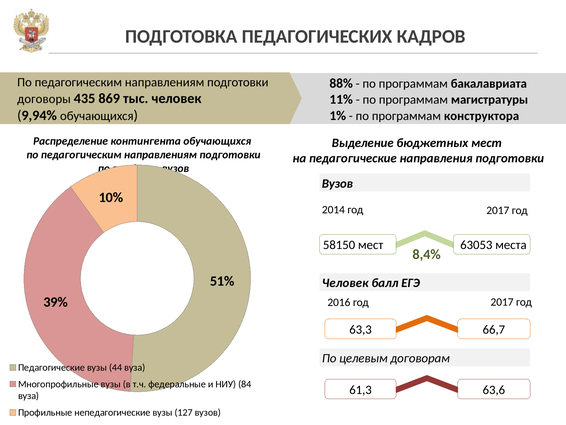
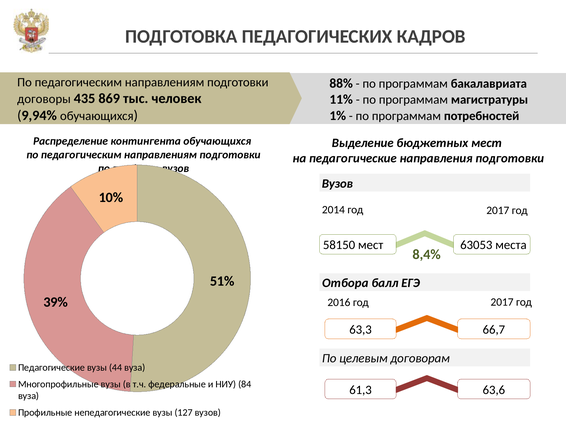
конструктора: конструктора -> потребностей (482, 116)
Человек: Человек -> Отбора (345, 283)
